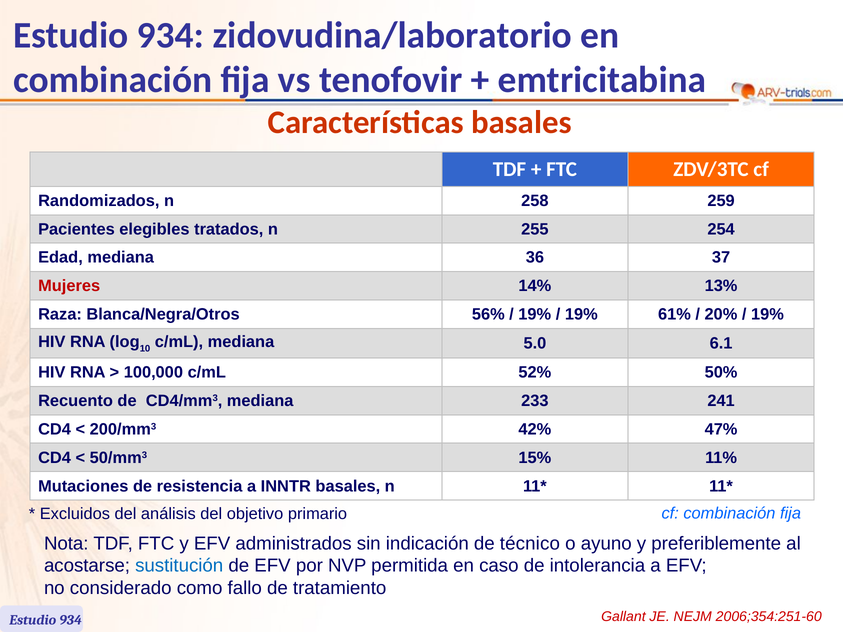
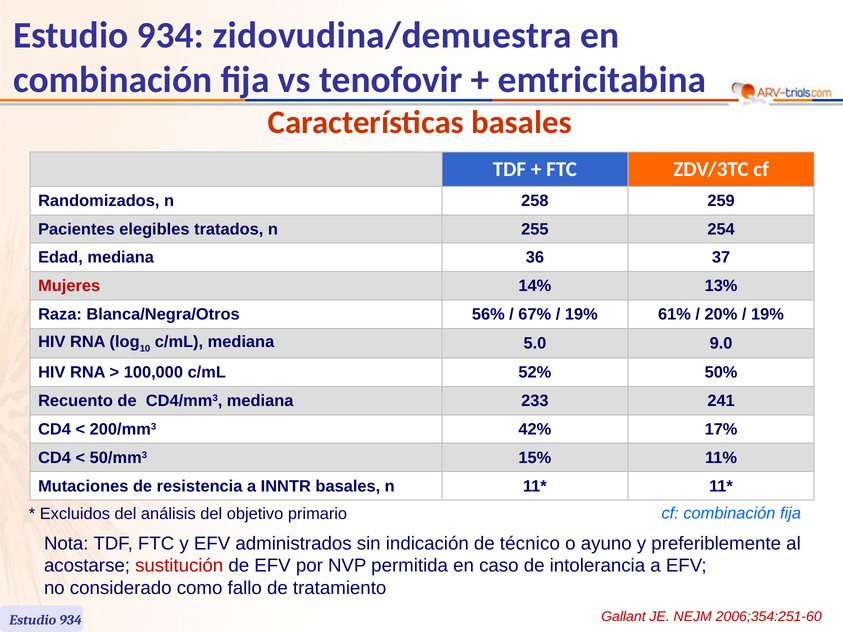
zidovudina/laboratorio: zidovudina/laboratorio -> zidovudina/demuestra (392, 35)
19%: 19% -> 67% (535, 315)
6.1: 6.1 -> 9.0 (721, 344)
47%: 47% -> 17% (721, 429)
sustitución colour: blue -> red (179, 566)
